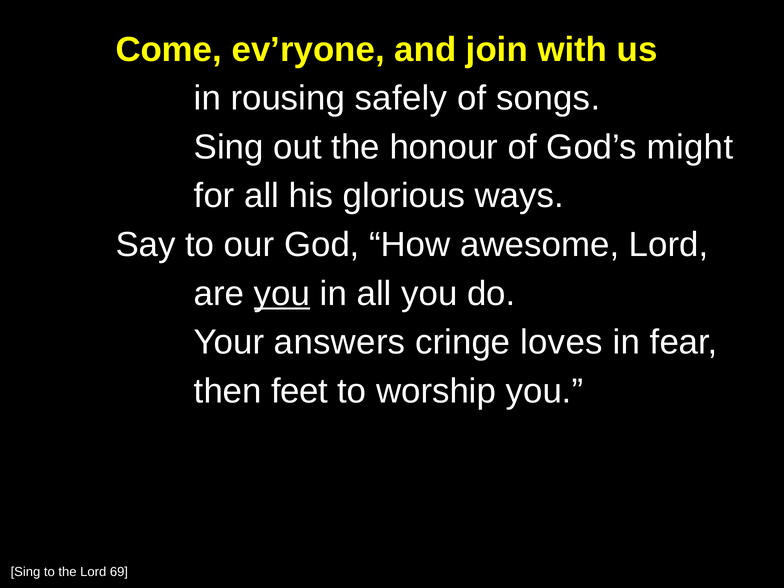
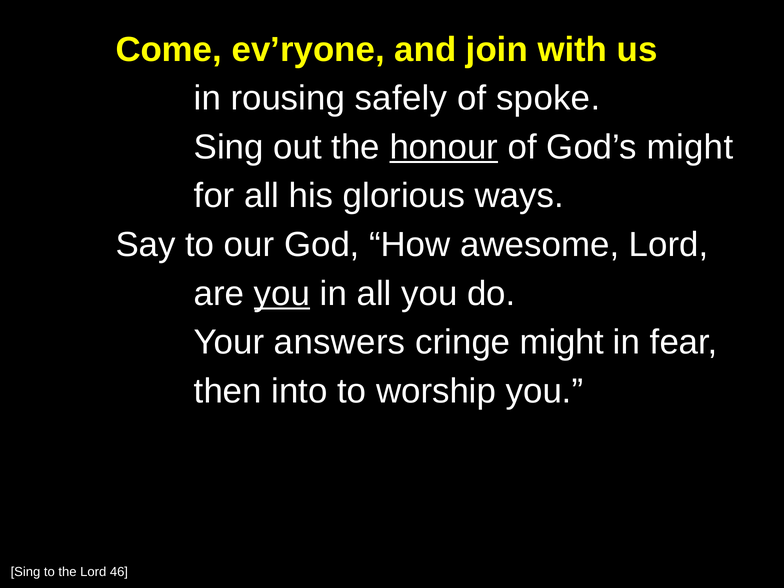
songs: songs -> spoke (548, 98)
honour underline: none -> present (444, 147)
cringe loves: loves -> might (562, 342)
feet: feet -> into (299, 391)
69: 69 -> 46 (119, 572)
